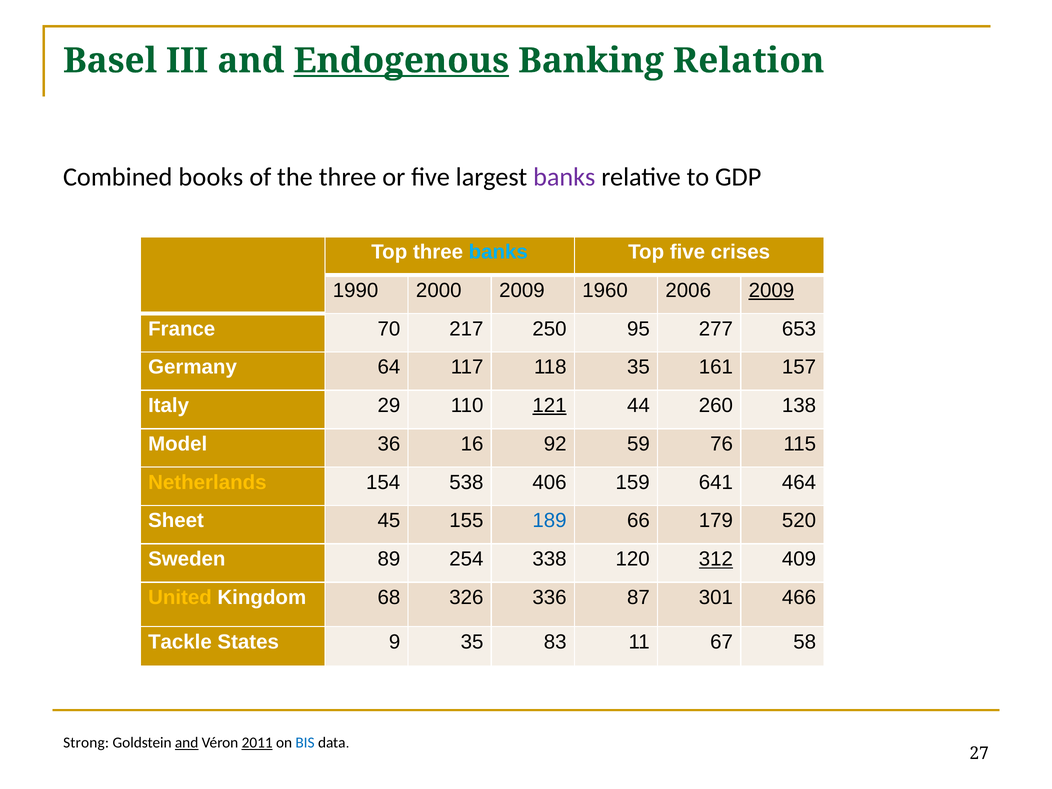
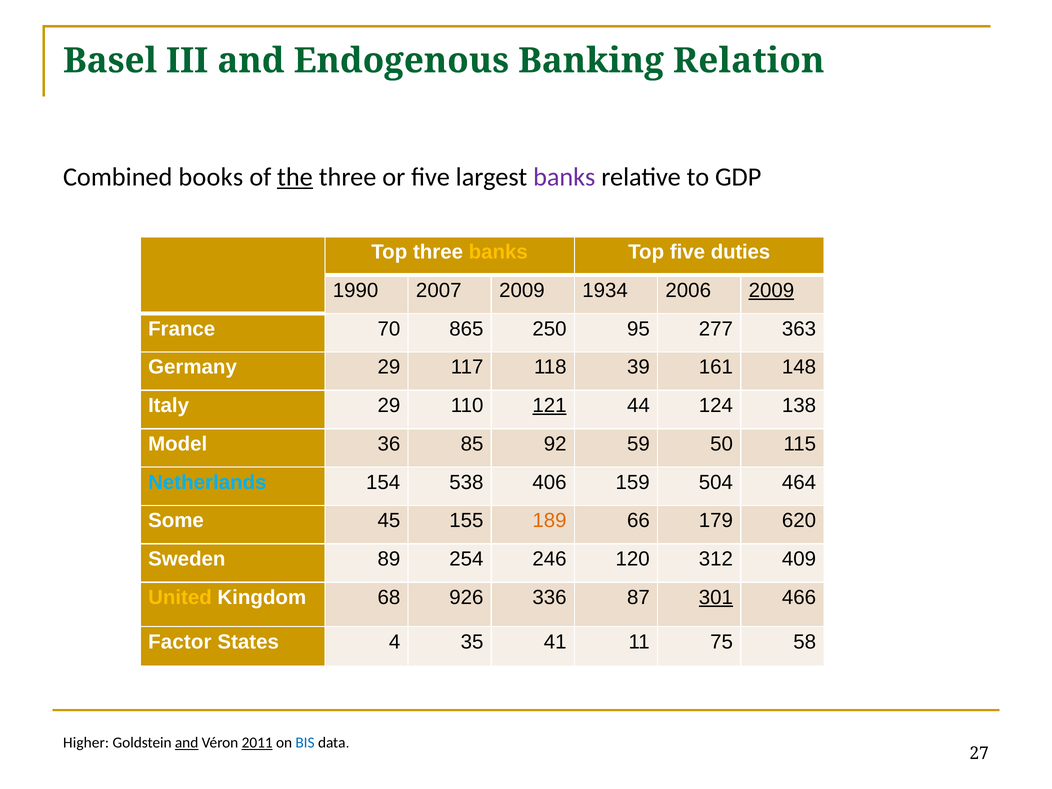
Endogenous underline: present -> none (401, 61)
the underline: none -> present (295, 177)
banks colour: light blue -> yellow (498, 252)
crises: crises -> duties (741, 252)
2000: 2000 -> 2007 (439, 290)
1960: 1960 -> 1934 (605, 290)
217: 217 -> 865 (466, 329)
653: 653 -> 363 (799, 329)
Germany 64: 64 -> 29 (389, 367)
118 35: 35 -> 39 (638, 367)
157: 157 -> 148 (799, 367)
260: 260 -> 124 (716, 406)
16: 16 -> 85 (472, 444)
76: 76 -> 50 (722, 444)
Netherlands colour: yellow -> light blue (207, 482)
641: 641 -> 504 (716, 482)
Sheet: Sheet -> Some (176, 521)
189 colour: blue -> orange (549, 521)
520: 520 -> 620 (799, 521)
338: 338 -> 246 (549, 559)
312 underline: present -> none (716, 559)
326: 326 -> 926 (466, 598)
301 underline: none -> present (716, 598)
Tackle: Tackle -> Factor (180, 642)
9: 9 -> 4 (395, 642)
83: 83 -> 41 (555, 642)
67: 67 -> 75 (722, 642)
Strong: Strong -> Higher (86, 743)
